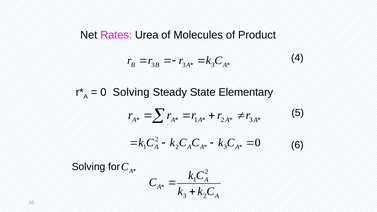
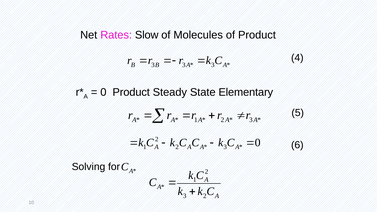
Urea: Urea -> Slow (147, 35)
Solving: Solving -> Product (131, 92)
